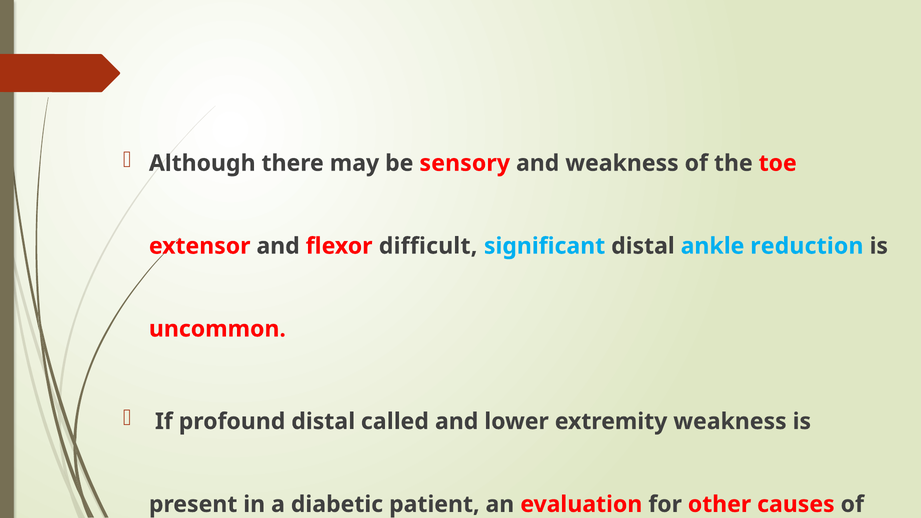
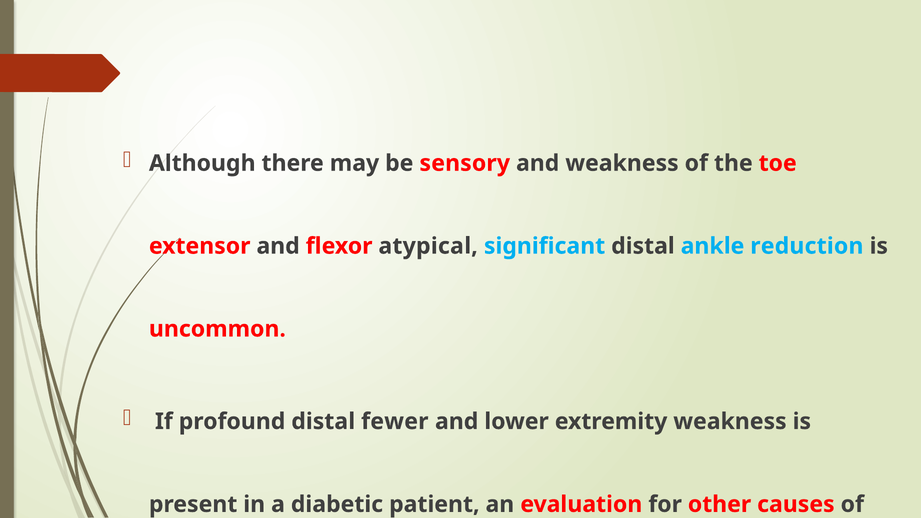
difficult: difficult -> atypical (428, 246)
called: called -> fewer (395, 422)
